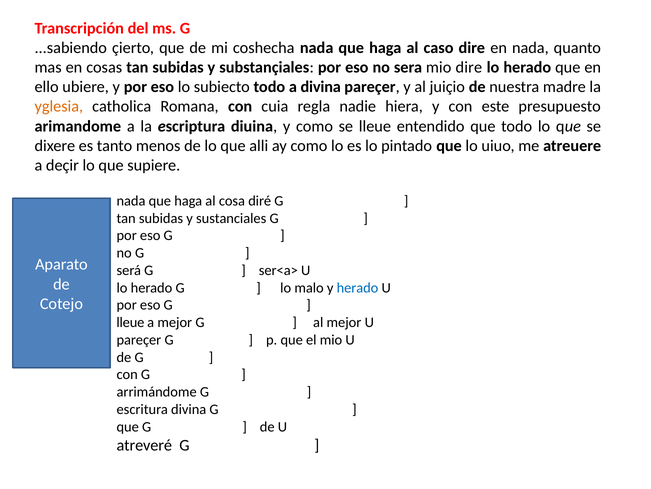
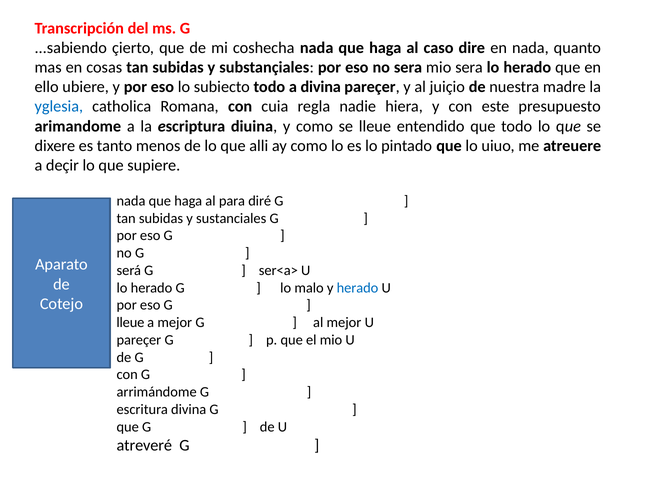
mio dire: dire -> sera (469, 67)
yglesia colour: orange -> blue (59, 106)
cosa: cosa -> para (232, 201)
